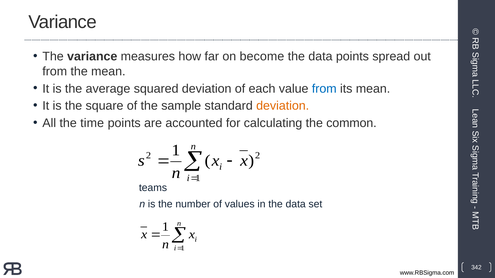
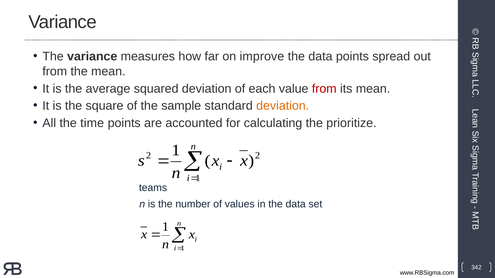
become: become -> improve (262, 57)
from colour: blue -> red (324, 89)
common: common -> prioritize (351, 123)
